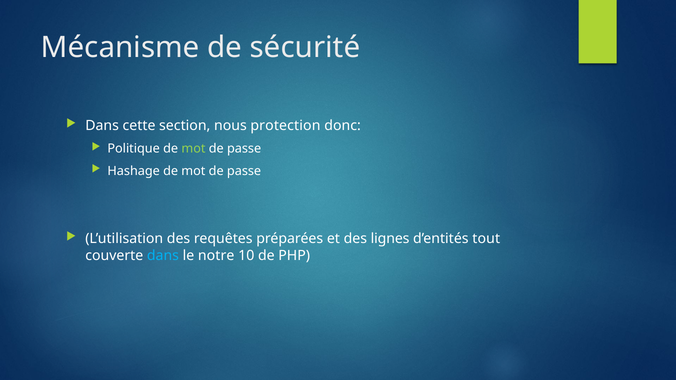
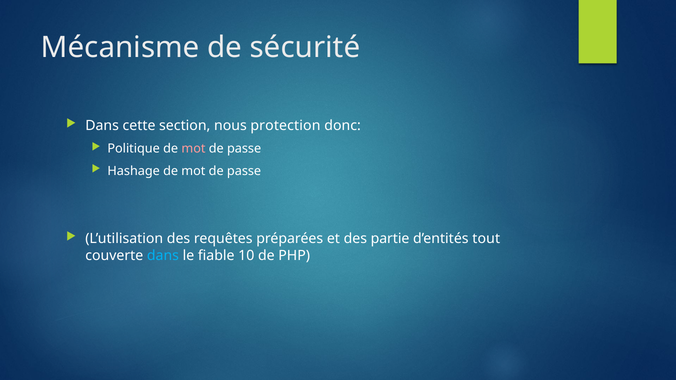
mot colour: light green -> pink (193, 149)
lignes: lignes -> partie (390, 239)
notre: notre -> fiable (216, 256)
